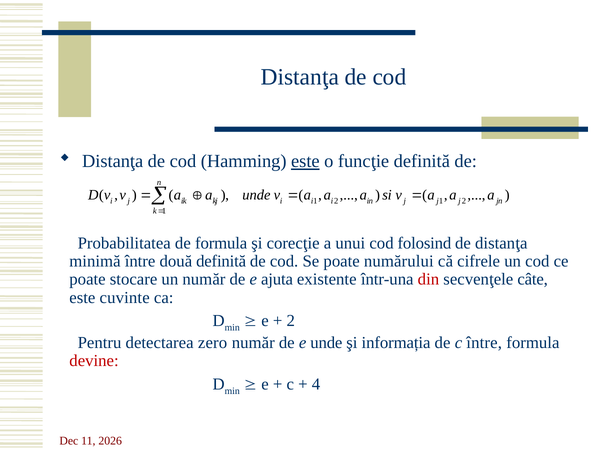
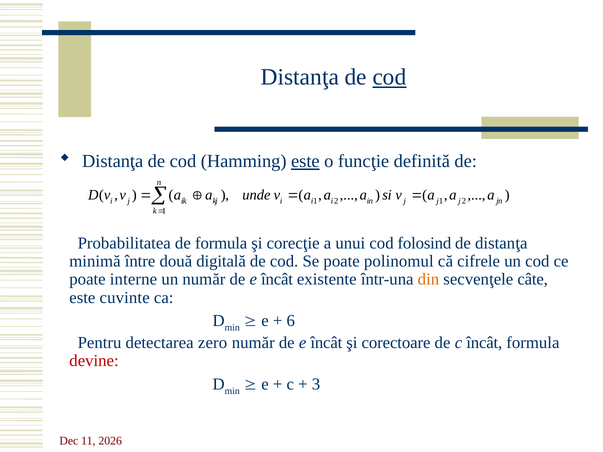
cod underline: none -> present (390, 77)
două definită: definită -> digitală (221, 261)
numărului: numărului -> polinomul (399, 261)
stocare: stocare -> interne (133, 280)
ajuta: ajuta -> încât (277, 280)
din colour: red -> orange (428, 280)
2: 2 -> 6 (291, 321)
unde: unde -> încât (326, 343)
informația: informația -> corectoare (396, 343)
c între: între -> încât (484, 343)
4: 4 -> 3 (316, 385)
